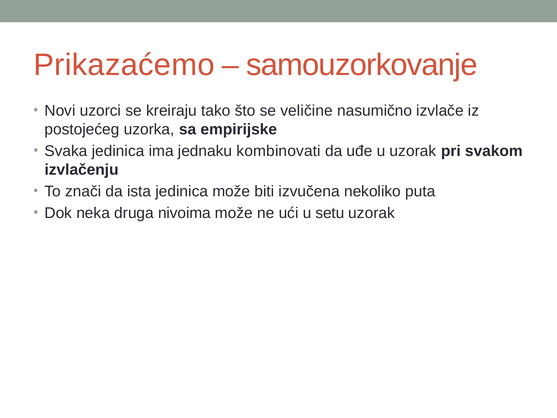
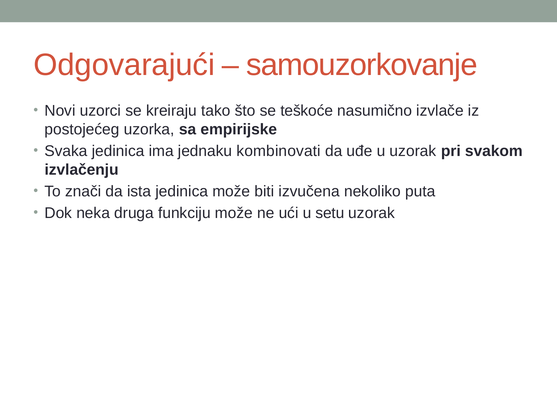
Prikazaćemo: Prikazaćemo -> Odgovarajući (124, 65)
veličine: veličine -> teškoće (307, 111)
nivoima: nivoima -> funkciju (184, 213)
